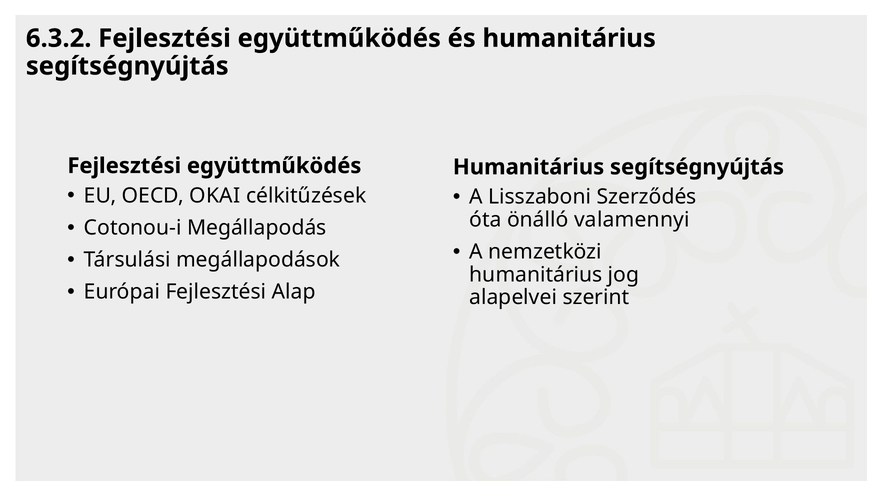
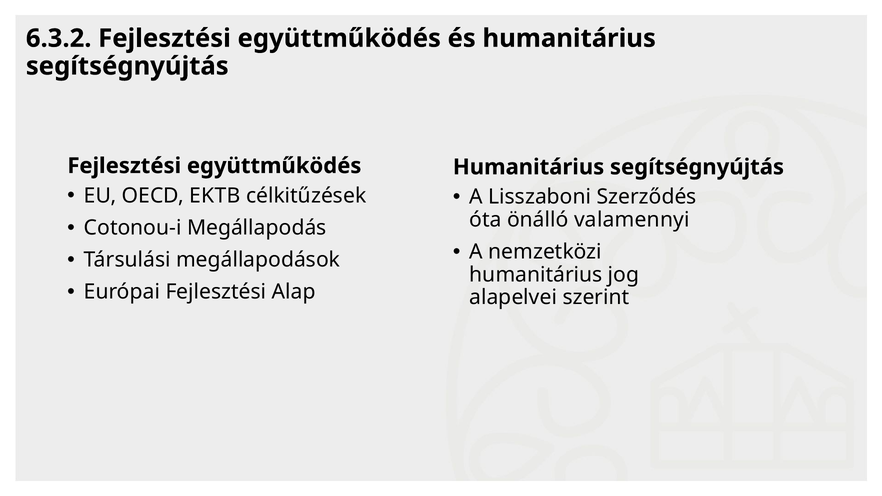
OKAI: OKAI -> EKTB (215, 196)
